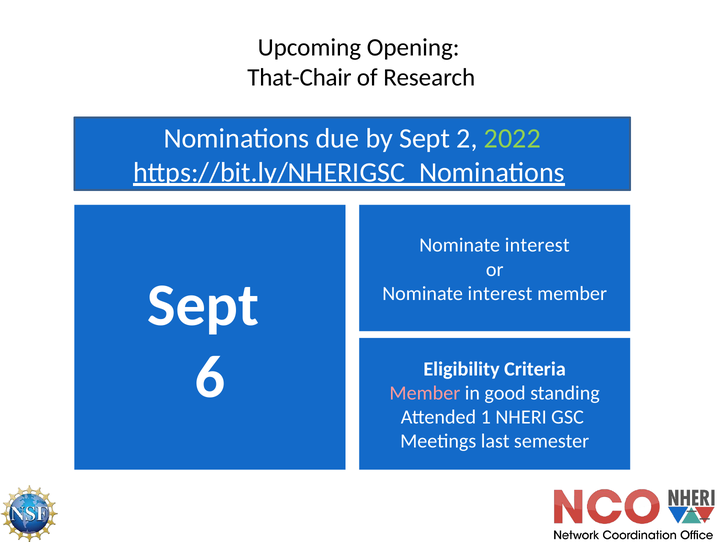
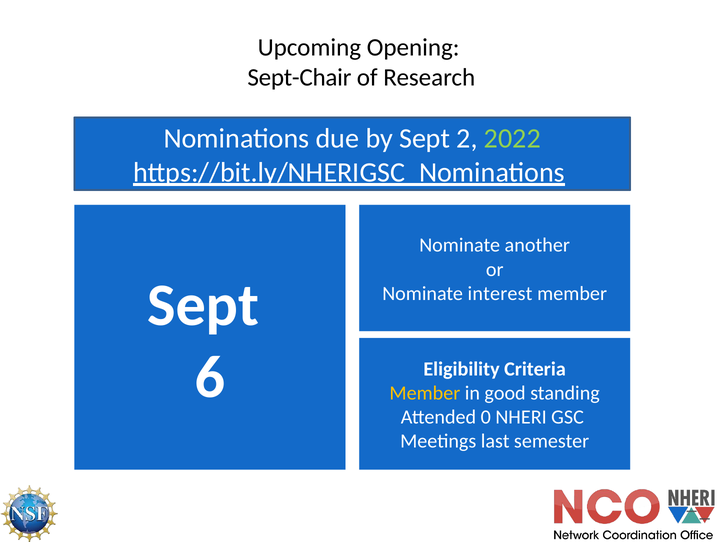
That-Chair: That-Chair -> Sept-Chair (299, 78)
interest: interest -> another (537, 245)
Member colour: pink -> yellow (425, 393)
1: 1 -> 0 (486, 417)
